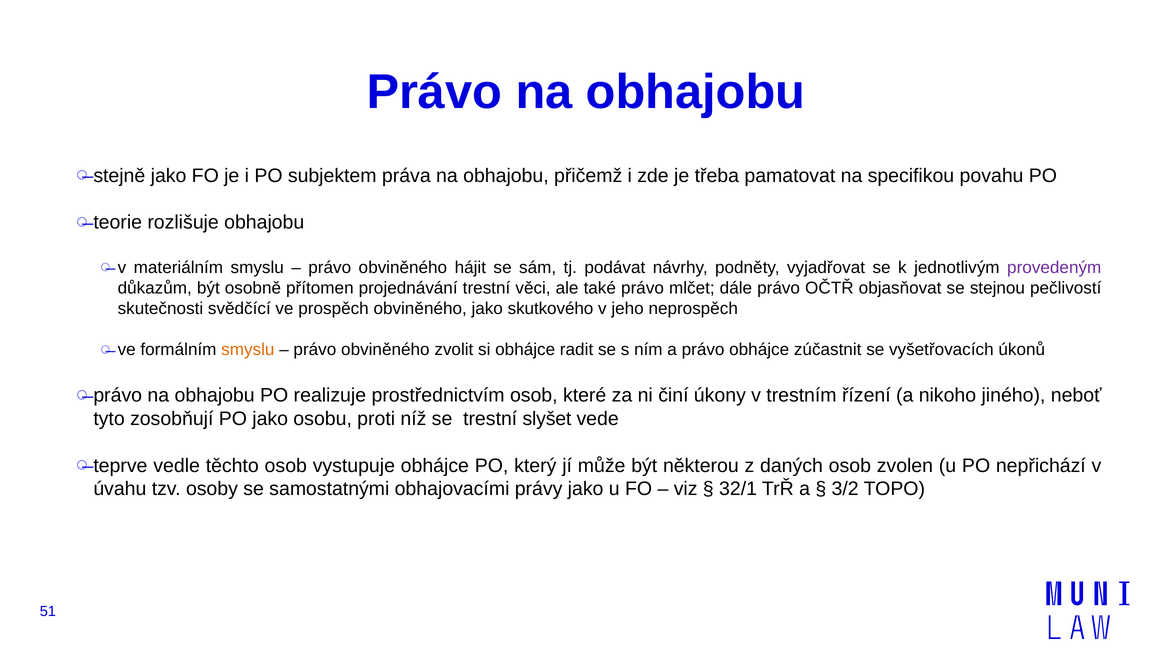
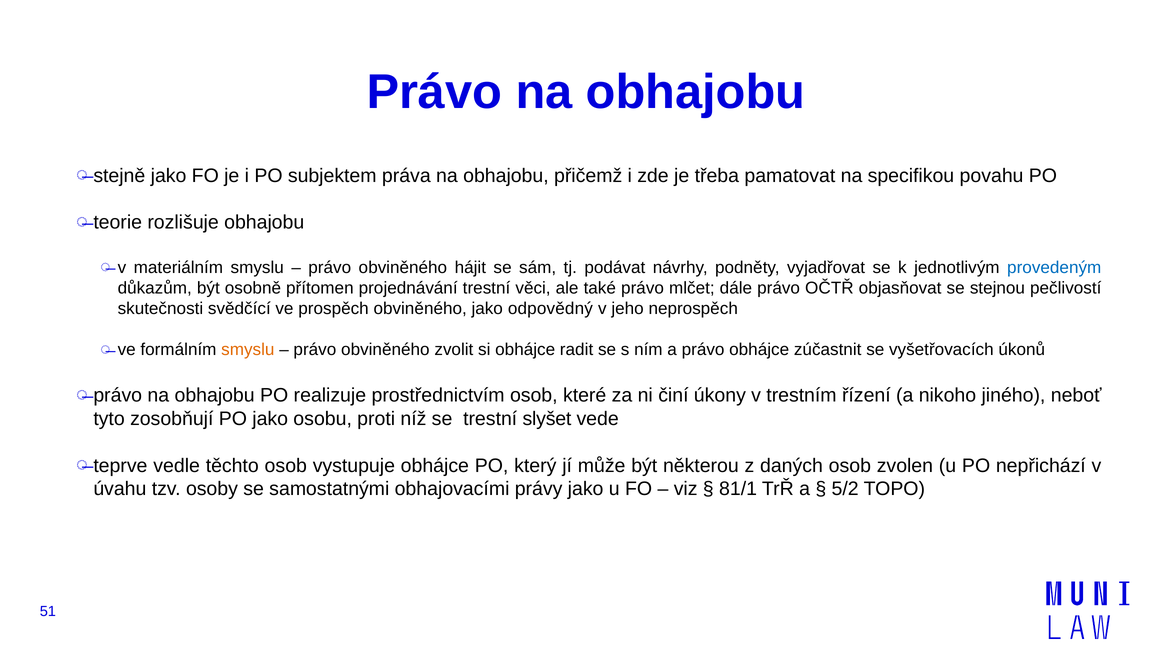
provedeným colour: purple -> blue (1054, 268)
skutkového: skutkového -> odpovědný (550, 309)
32/1: 32/1 -> 81/1 (738, 489)
3/2: 3/2 -> 5/2 (845, 489)
